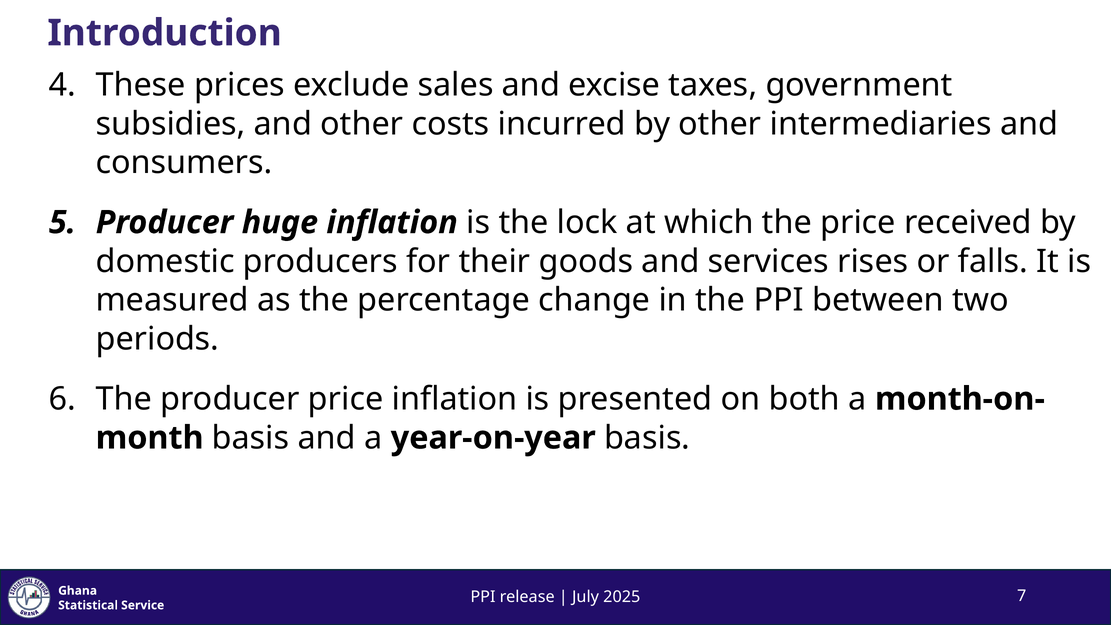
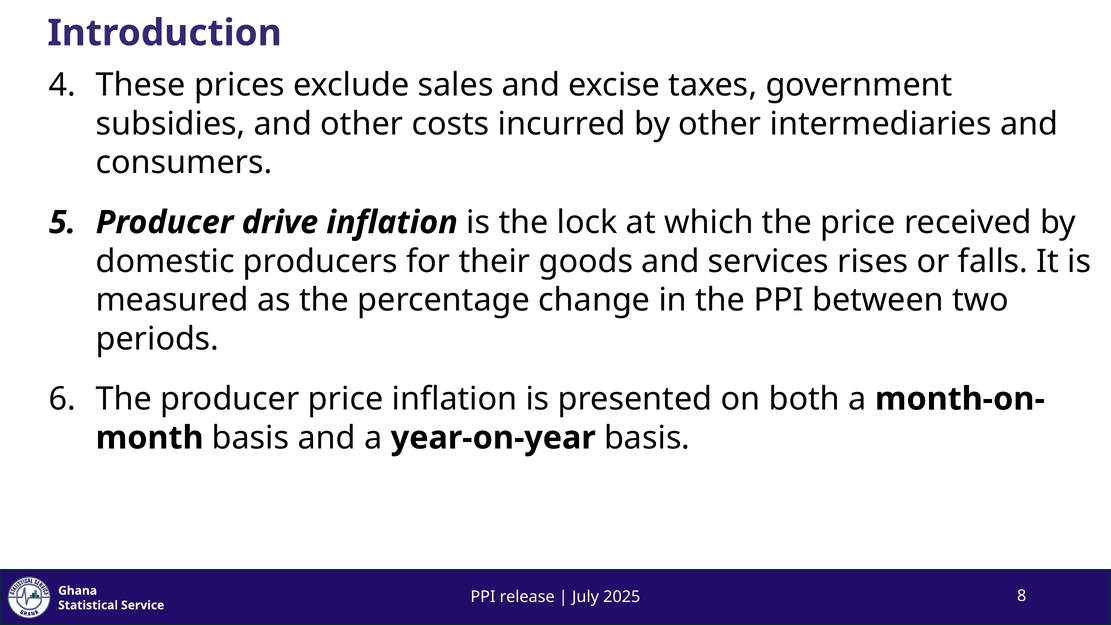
huge: huge -> drive (280, 222)
7: 7 -> 8 (1022, 596)
